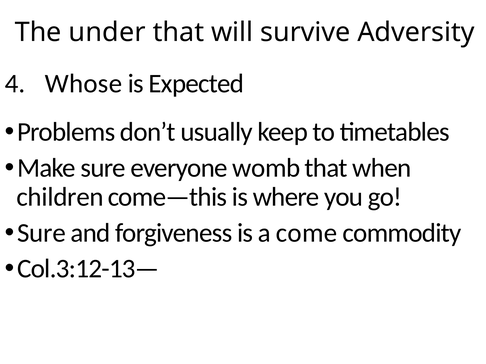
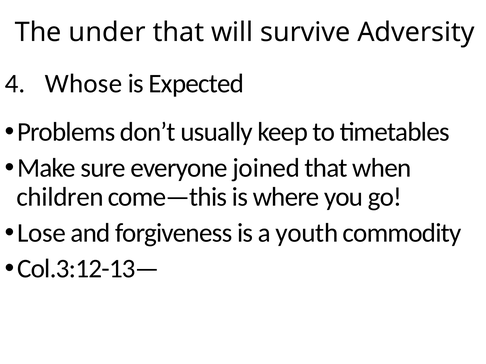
womb: womb -> joined (266, 168)
Sure: Sure -> Lose (41, 233)
come: come -> youth (307, 233)
